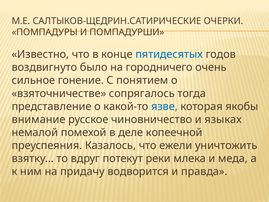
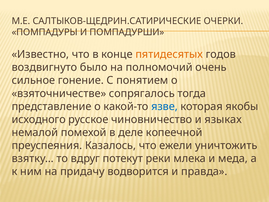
пятидесятых colour: blue -> orange (169, 54)
городничего: городничего -> полномочий (159, 67)
внимание: внимание -> исходного (39, 119)
